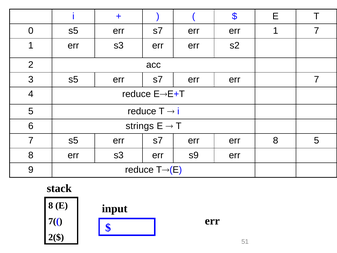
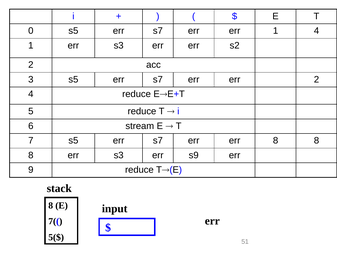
1 7: 7 -> 4 (316, 31)
err 7: 7 -> 2 (316, 79)
strings: strings -> stream (140, 126)
err 8 5: 5 -> 8 (316, 140)
2($: 2($ -> 5($ (56, 237)
